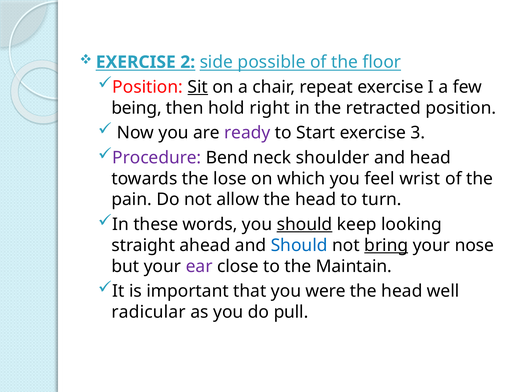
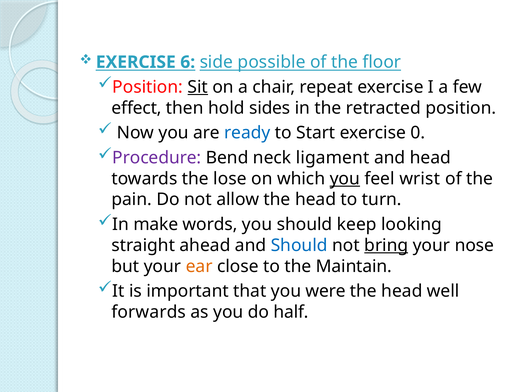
2: 2 -> 6 (188, 62)
being: being -> effect (137, 108)
right: right -> sides (270, 108)
ready colour: purple -> blue (247, 133)
3: 3 -> 0 (418, 133)
shoulder: shoulder -> ligament (333, 158)
you underline: none -> present (345, 179)
these: these -> make (156, 225)
should underline: present -> none (305, 225)
ear colour: purple -> orange (199, 266)
radicular: radicular -> forwards (149, 312)
pull: pull -> half (291, 312)
